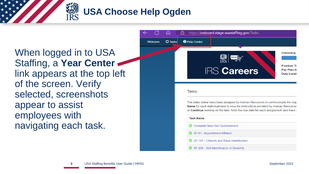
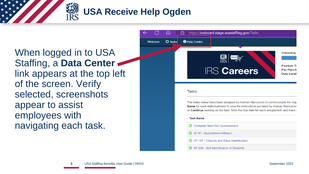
Choose: Choose -> Receive (121, 12)
Year: Year -> Data (71, 63)
